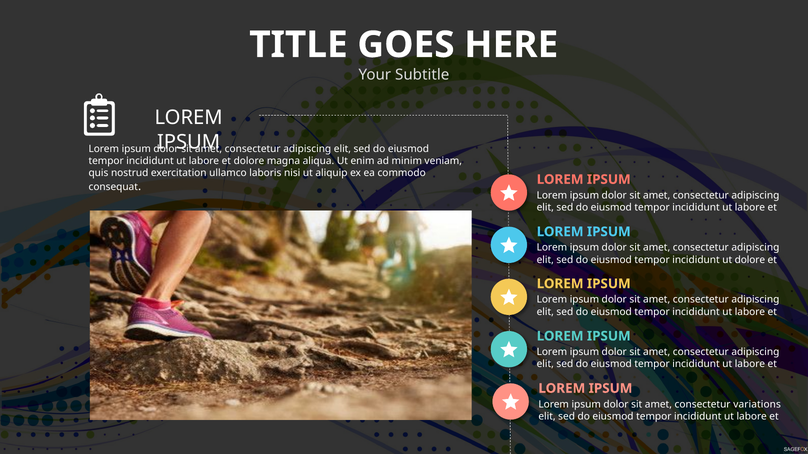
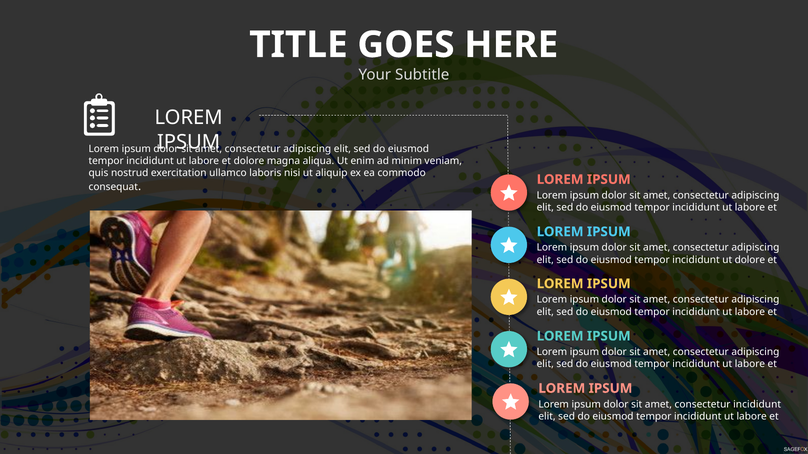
consectetur variations: variations -> incididunt (757, 405)
